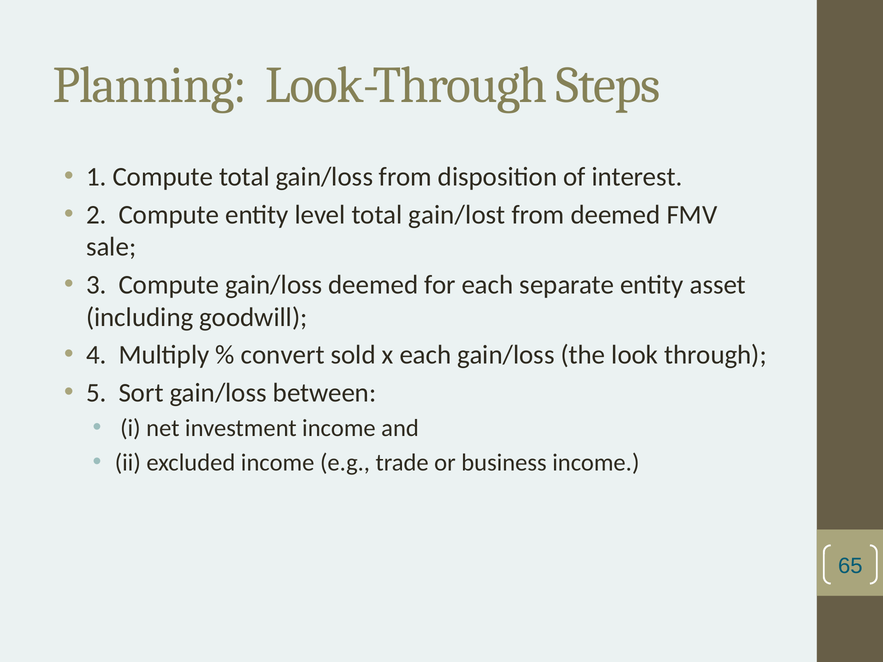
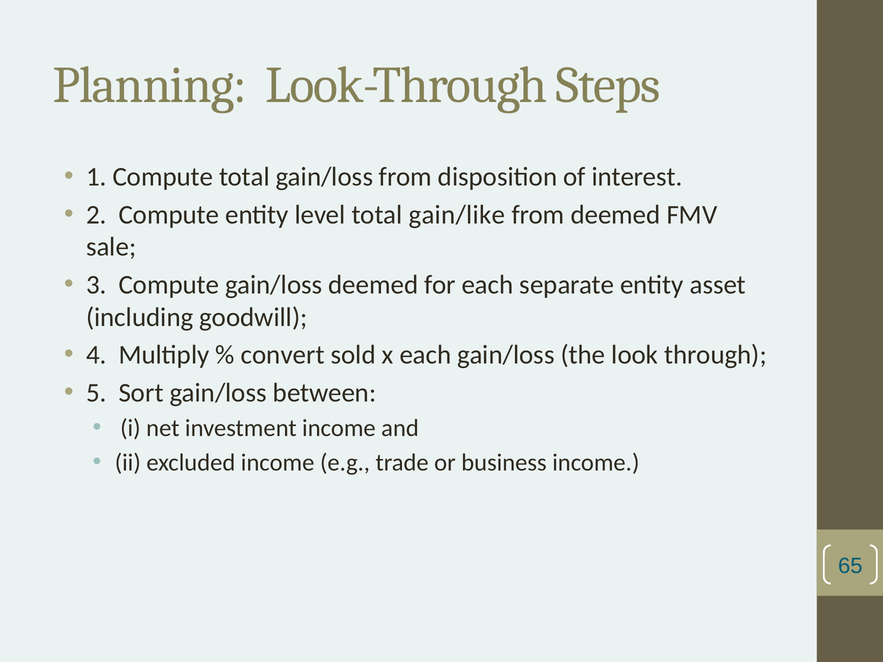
gain/lost: gain/lost -> gain/like (457, 215)
